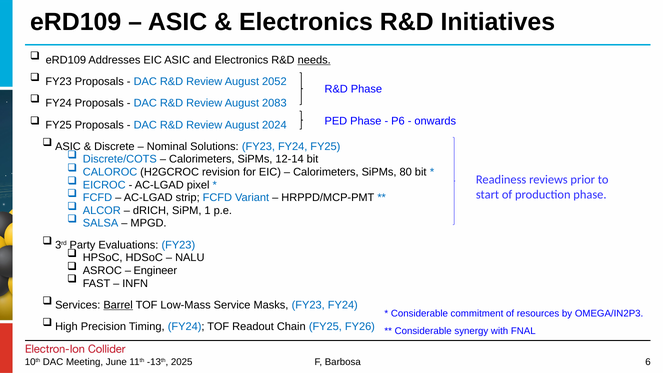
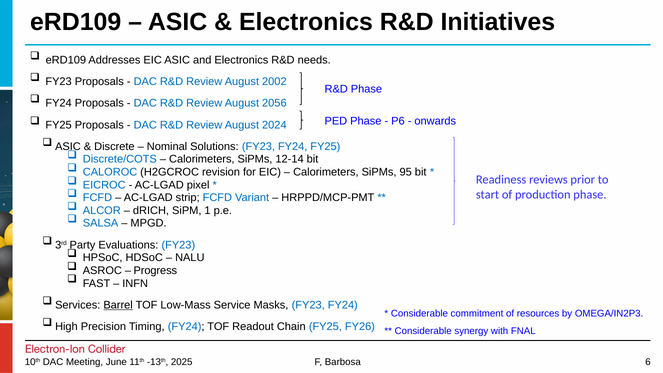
needs underline: present -> none (314, 60)
2052: 2052 -> 2002 (274, 82)
2083: 2083 -> 2056 (274, 103)
80: 80 -> 95 (406, 172)
Engineer: Engineer -> Progress (155, 271)
